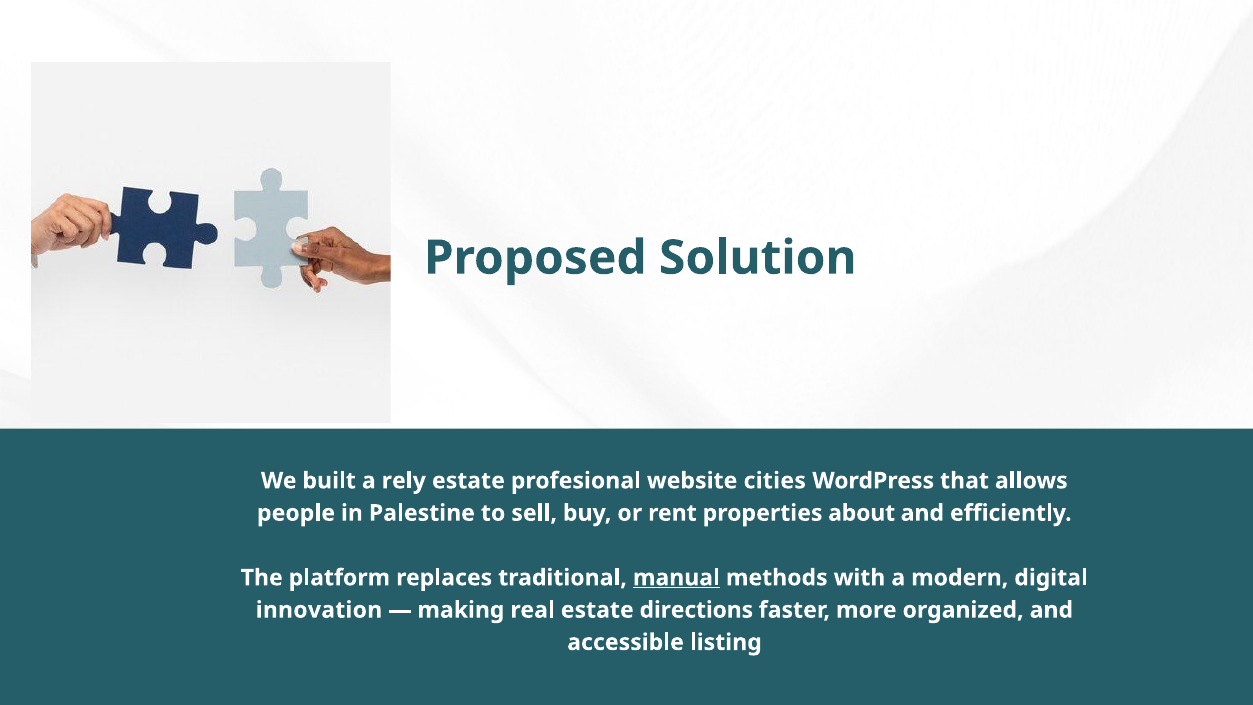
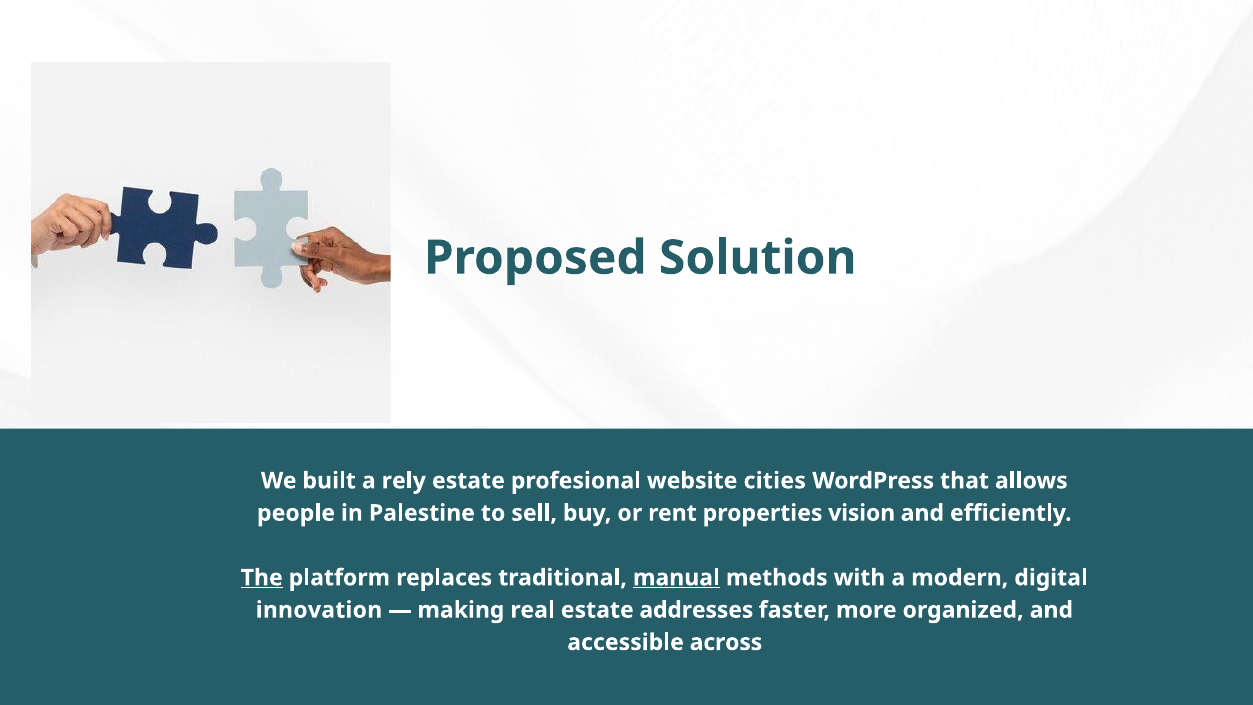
about: about -> vision (862, 513)
The underline: none -> present (262, 578)
directions: directions -> addresses (696, 610)
listing: listing -> across (726, 642)
